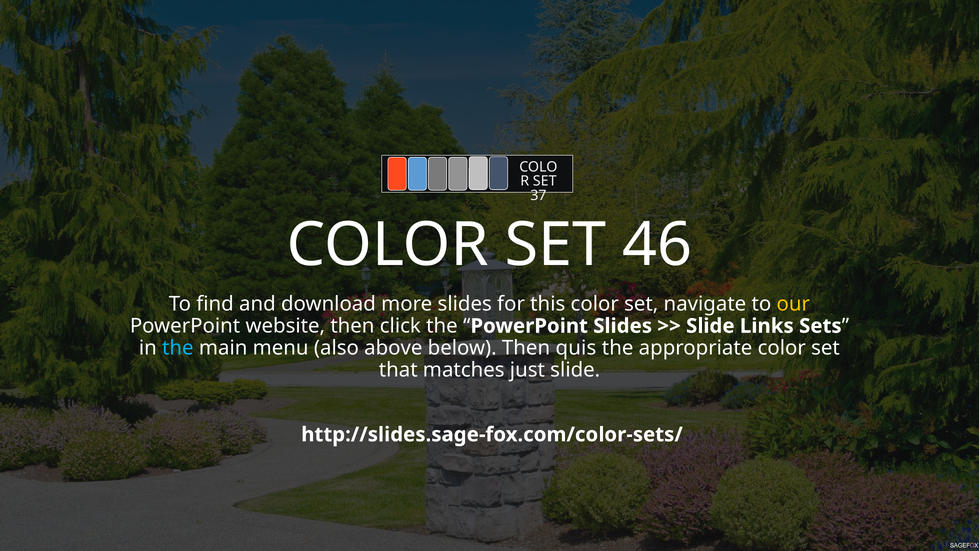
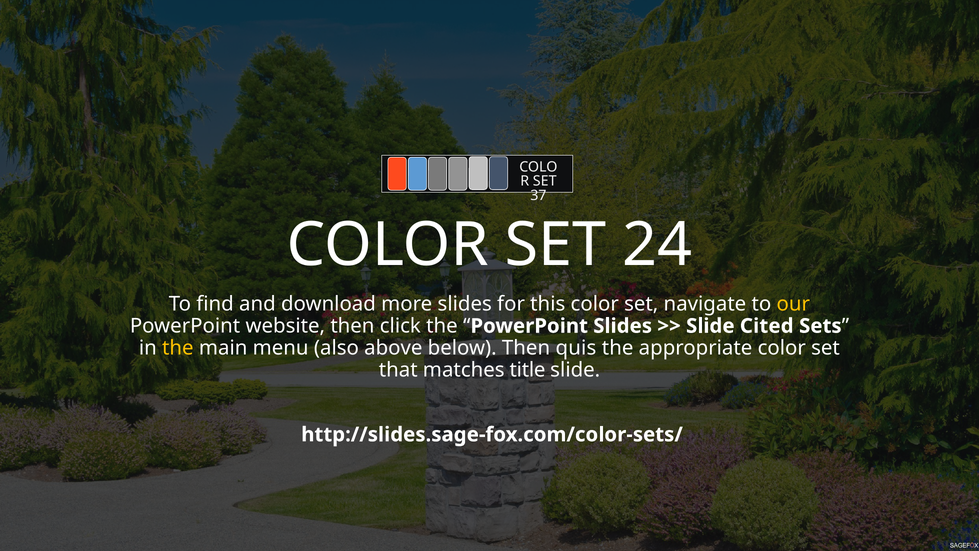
46: 46 -> 24 (657, 245)
Links: Links -> Cited (767, 326)
the colour: light blue -> yellow (178, 348)
just: just -> title (528, 370)
